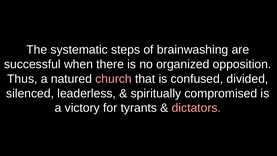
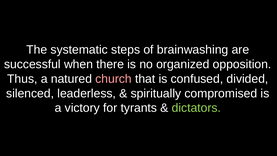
dictators colour: pink -> light green (196, 108)
